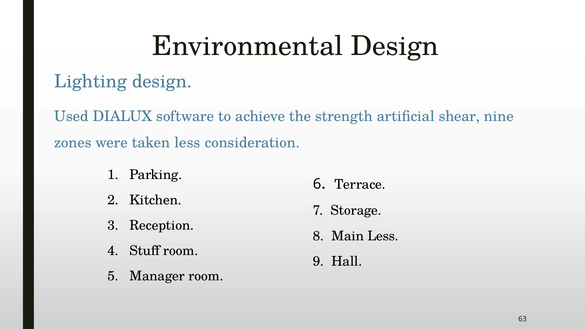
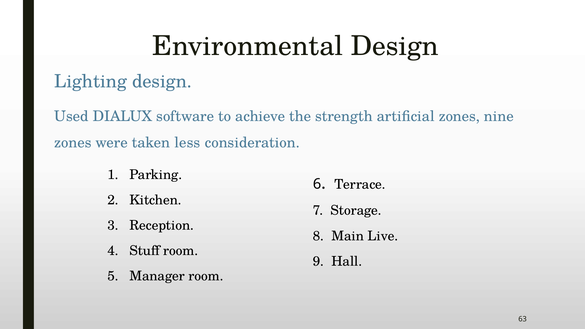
artificial shear: shear -> zones (459, 116)
Main Less: Less -> Live (383, 236)
